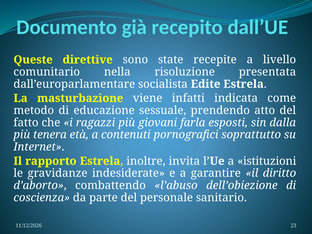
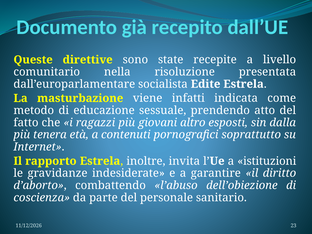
farla: farla -> altro (193, 123)
